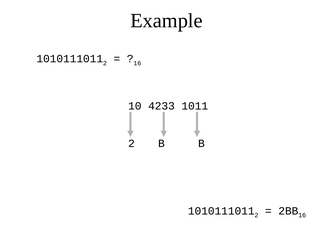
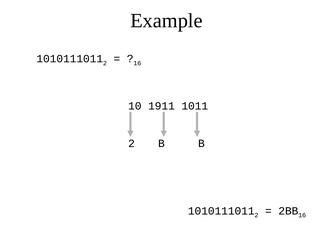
4233: 4233 -> 1911 (161, 106)
